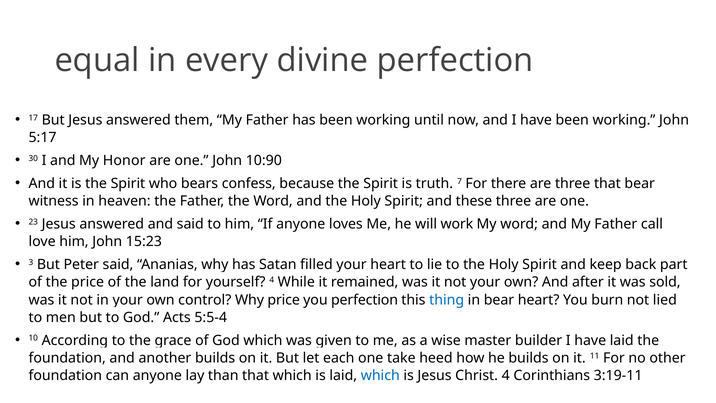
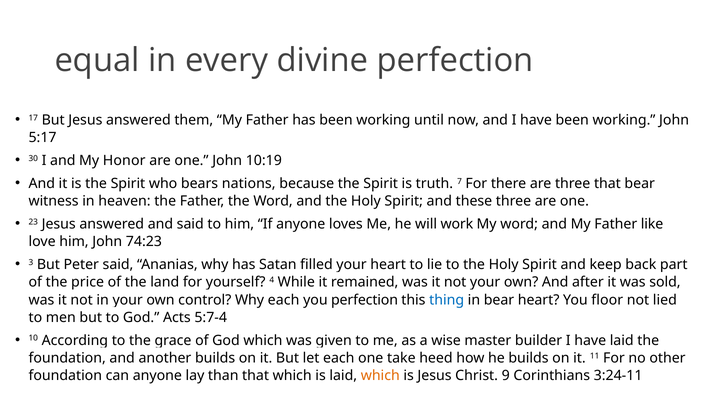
10:90: 10:90 -> 10:19 (264, 161)
confess: confess -> nations (249, 183)
call: call -> like (652, 224)
15:23: 15:23 -> 74:23 (144, 242)
Why price: price -> each (284, 300)
burn: burn -> floor (607, 300)
5:5-4: 5:5-4 -> 5:7-4 (211, 317)
which colour: blue -> orange (380, 375)
Christ 4: 4 -> 9 (506, 375)
3:19-11: 3:19-11 -> 3:24-11 (618, 375)
